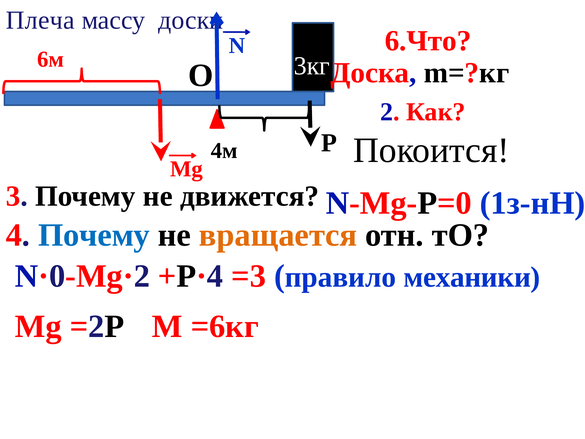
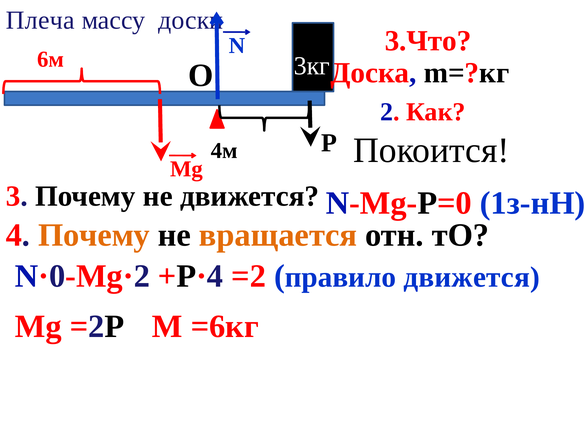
6.Что: 6.Что -> 3.Что (428, 41)
Почему colour: blue -> orange (94, 235)
=3: =3 -> =2 (249, 276)
правило механики: механики -> движется (472, 277)
